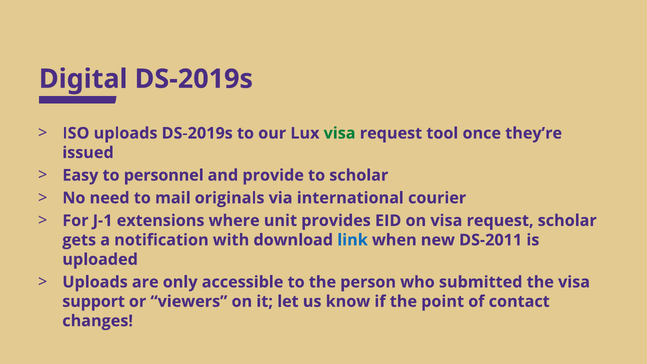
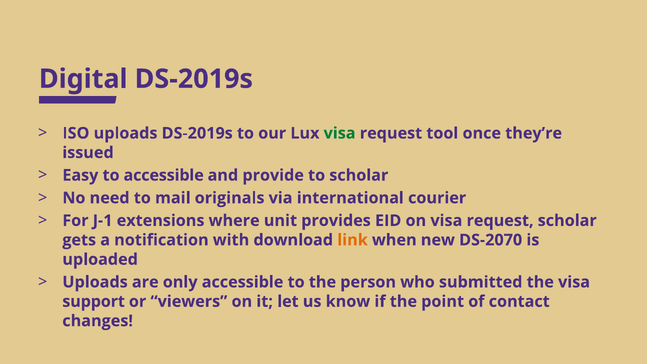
to personnel: personnel -> accessible (164, 175)
link colour: blue -> orange (353, 240)
DS-2011: DS-2011 -> DS-2070 (491, 240)
